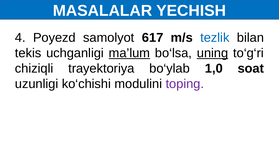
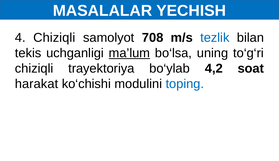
4 Poyezd: Poyezd -> Chiziqli (54, 38)
617: 617 -> 708 (153, 38)
uning underline: present -> none (213, 53)
1,0: 1,0 -> 4,2 (214, 68)
uzunligi: uzunligi -> harakat (37, 84)
toping colour: purple -> blue (185, 84)
